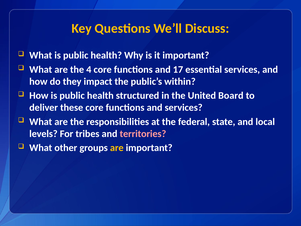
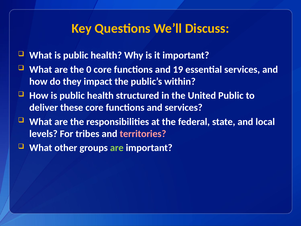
4: 4 -> 0 (89, 69)
17: 17 -> 19 (178, 69)
United Board: Board -> Public (231, 95)
are colour: yellow -> light green (117, 148)
